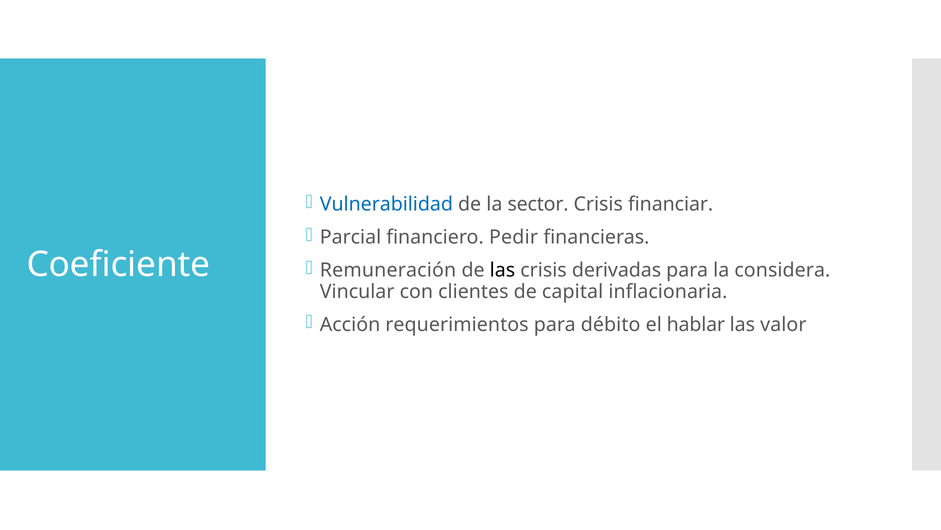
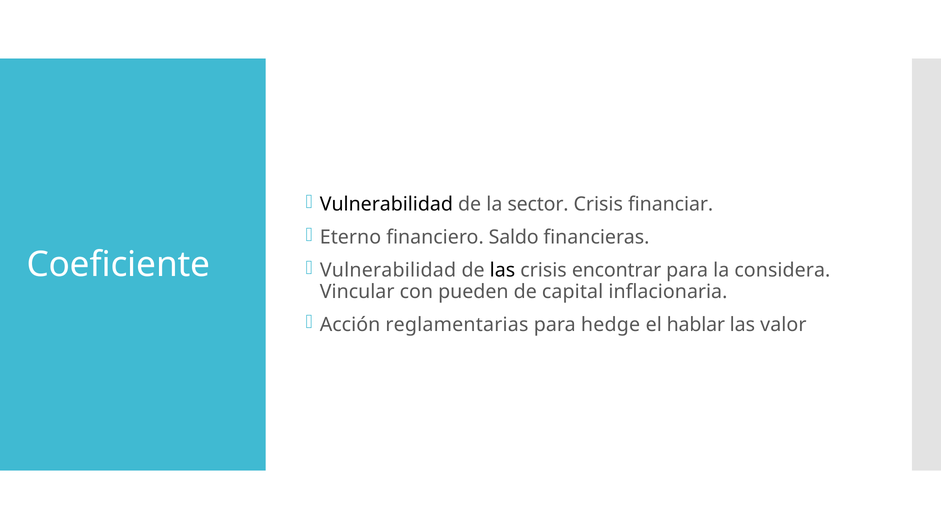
Vulnerabilidad colour: blue -> black (386, 204)
Parcial: Parcial -> Eterno (350, 237)
Pedir: Pedir -> Saldo (514, 237)
Remuneración: Remuneración -> Vulnerabilidad (388, 270)
derivadas: derivadas -> encontrar (617, 270)
clientes: clientes -> pueden (473, 291)
requerimientos: requerimientos -> reglamentarias (457, 324)
débito: débito -> hedge (611, 324)
